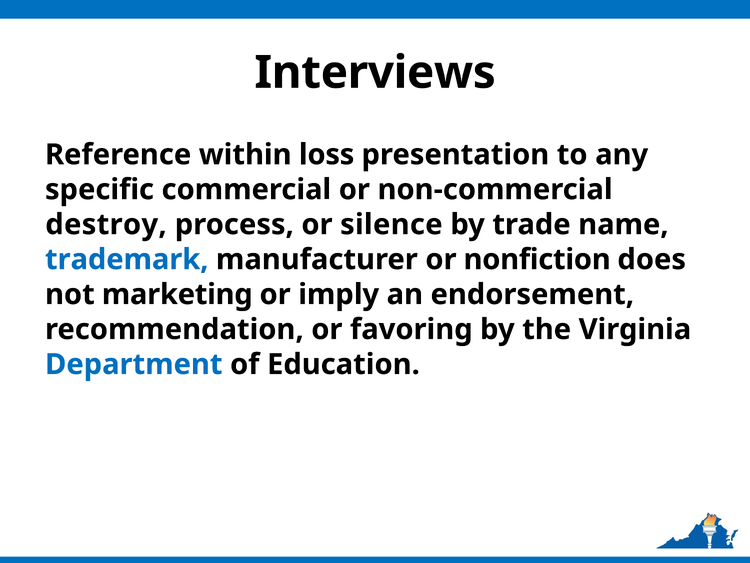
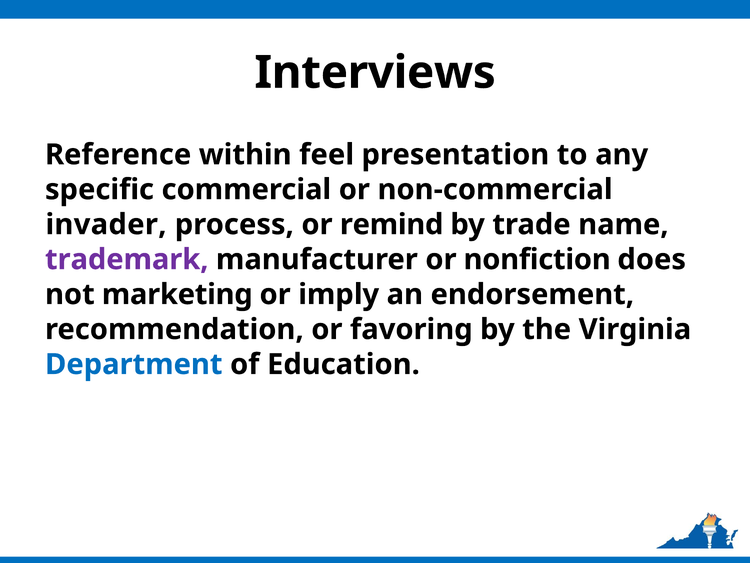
loss: loss -> feel (327, 154)
destroy: destroy -> invader (106, 224)
silence: silence -> remind (392, 224)
trademark colour: blue -> purple (127, 259)
